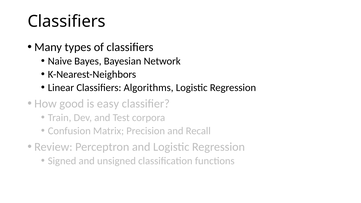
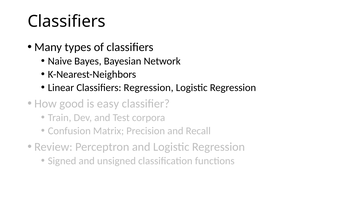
Classifiers Algorithms: Algorithms -> Regression (149, 88)
